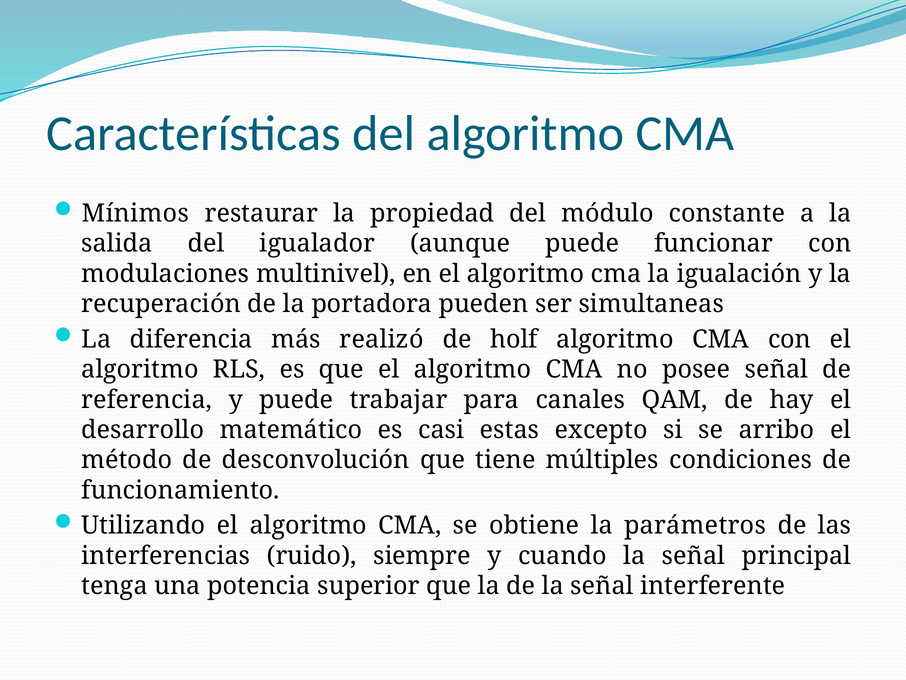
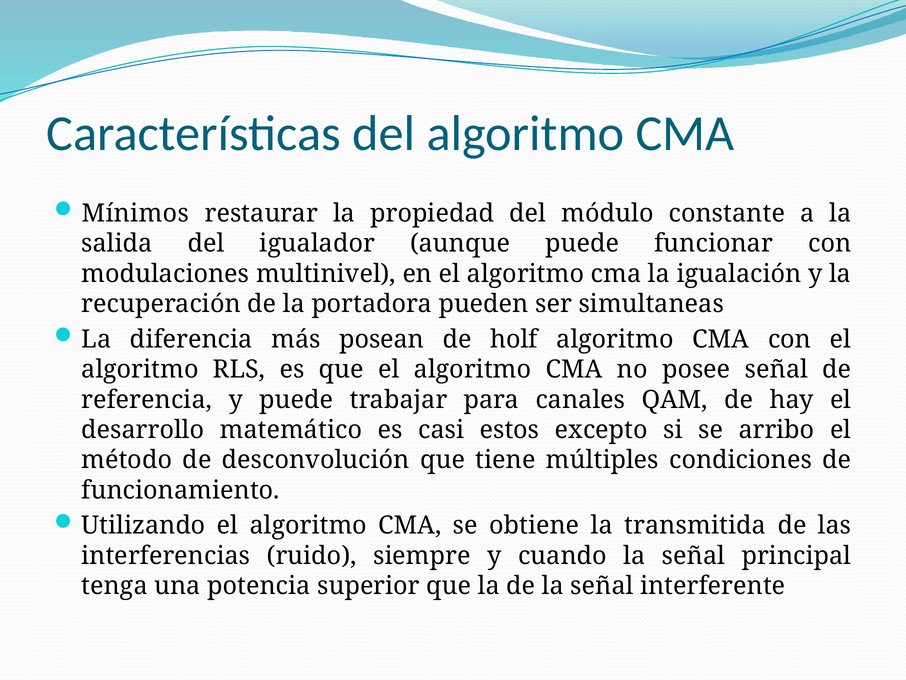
realizó: realizó -> posean (382, 339)
estas: estas -> estos (509, 430)
parámetros: parámetros -> transmitida (695, 525)
